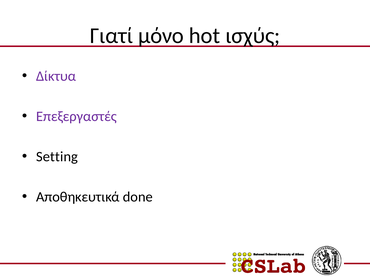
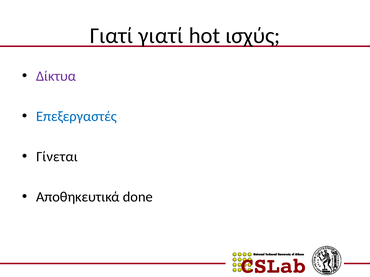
Γιατί μόνο: μόνο -> γιατί (161, 36)
Επεξεργαστές colour: purple -> blue (76, 117)
Setting: Setting -> Γίνεται (57, 157)
